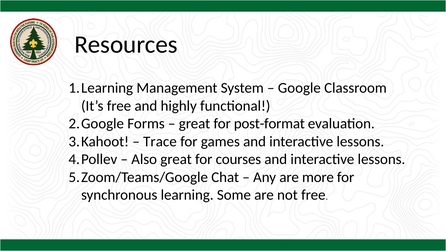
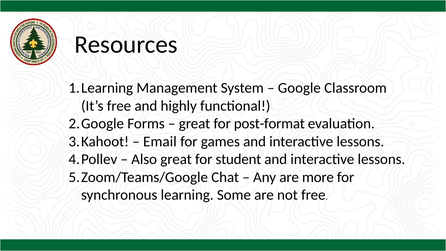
Trace: Trace -> Email (160, 141)
courses: courses -> student (238, 159)
